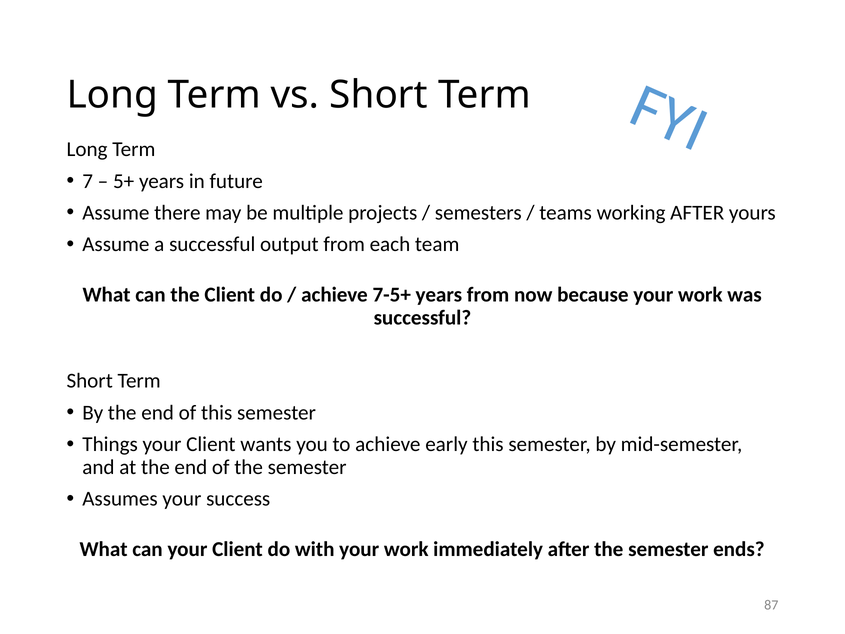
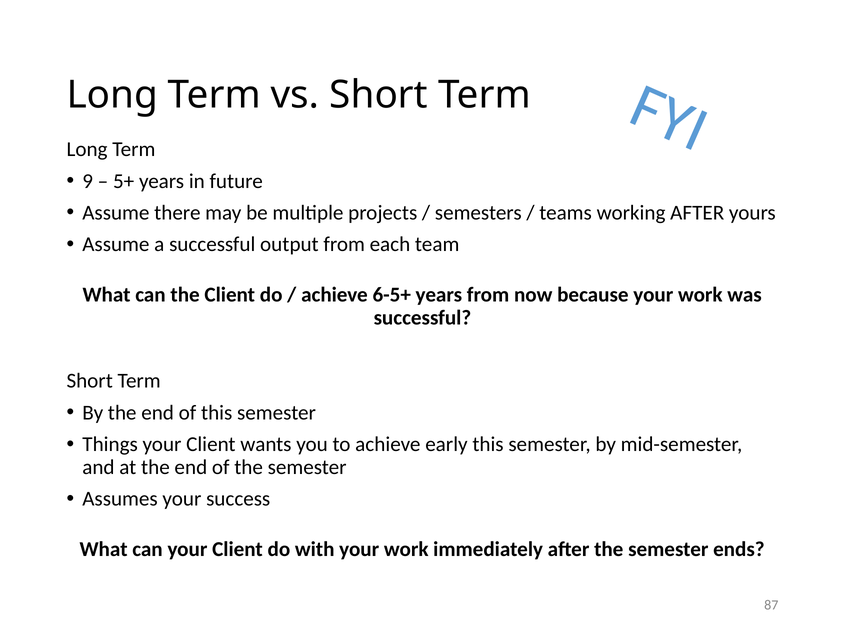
7: 7 -> 9 (88, 181)
7-5+: 7-5+ -> 6-5+ (392, 295)
